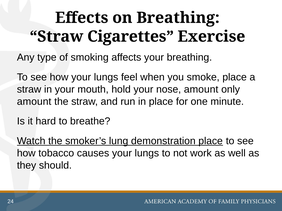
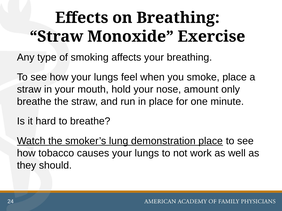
Cigarettes: Cigarettes -> Monoxide (131, 37)
amount: amount -> breathe (34, 102)
